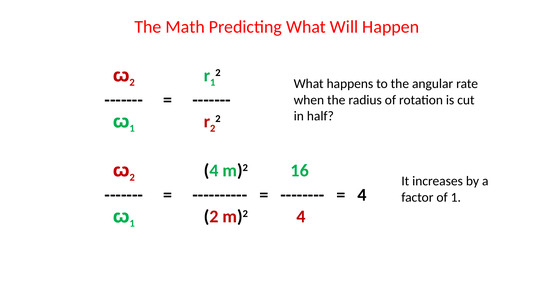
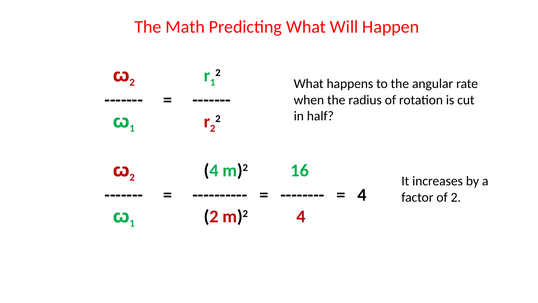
of 1: 1 -> 2 (456, 197)
